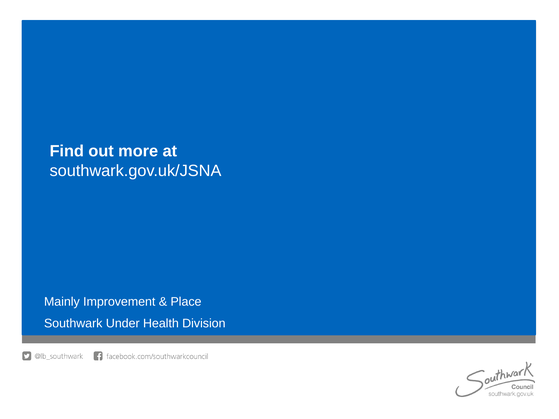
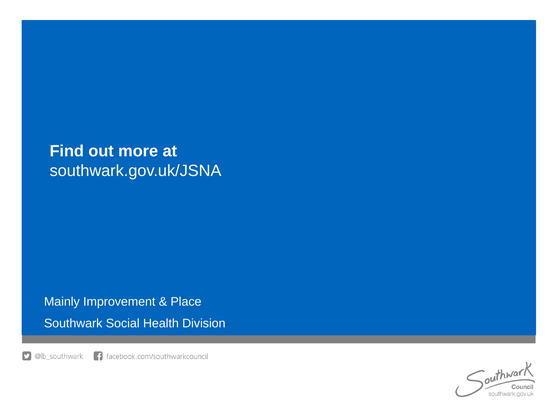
Under: Under -> Social (123, 324)
